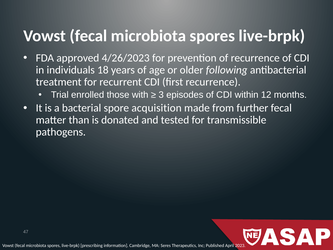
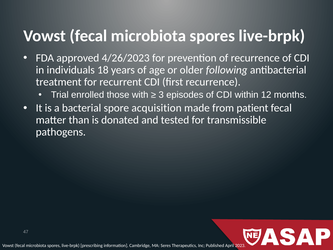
further: further -> patient (252, 108)
